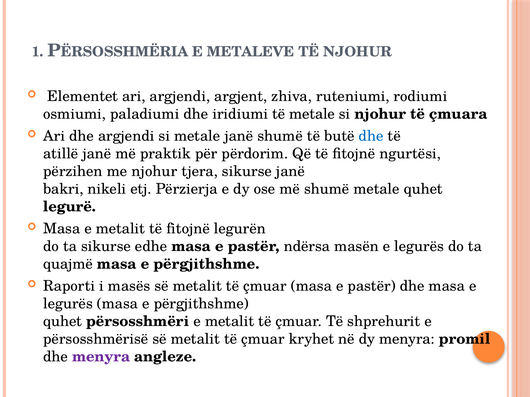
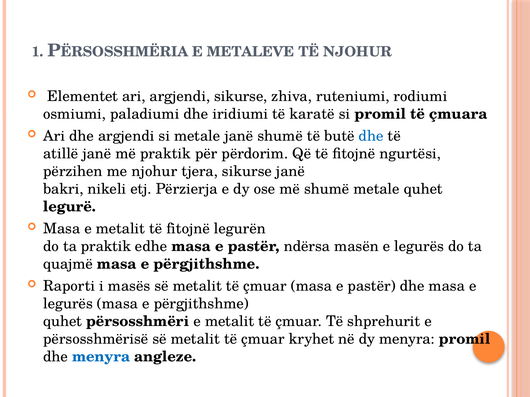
argjendi argjent: argjent -> sikurse (241, 96)
të metale: metale -> karatë (312, 114)
si njohur: njohur -> promil (380, 114)
ta sikurse: sikurse -> praktik (106, 247)
menyra colour: purple -> blue (101, 357)
